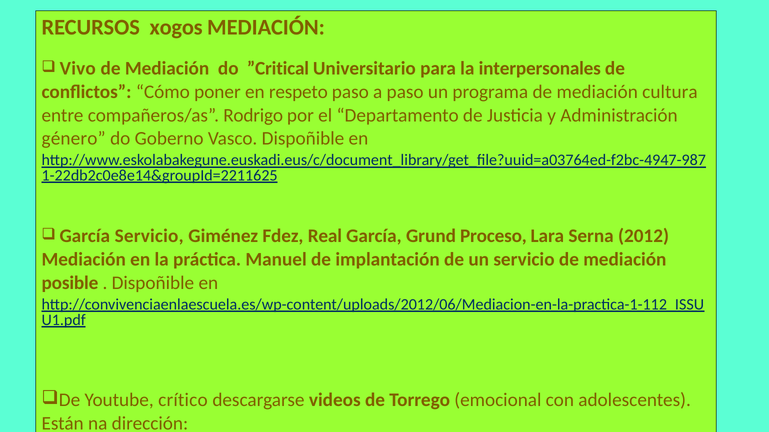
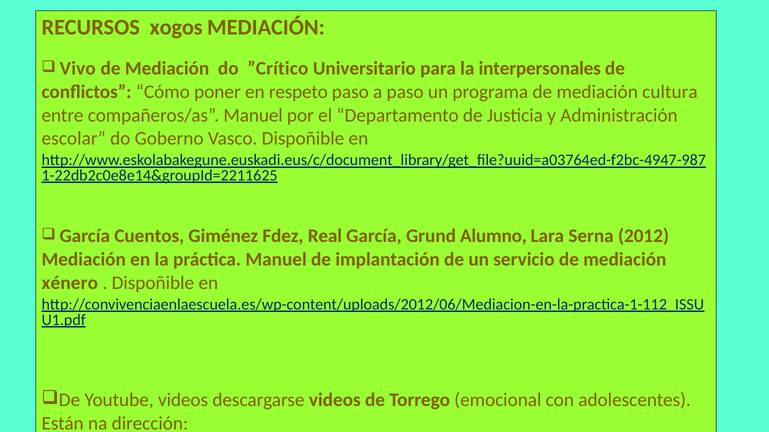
”Critical: ”Critical -> ”Crítico (278, 68)
compañeros/as Rodrigo: Rodrigo -> Manuel (253, 115)
género: género -> escolar (74, 139)
García Servicio: Servicio -> Cuentos (149, 236)
Proceso: Proceso -> Alumno (493, 236)
posible: posible -> xénero (70, 283)
Youtube crítico: crítico -> videos (183, 401)
